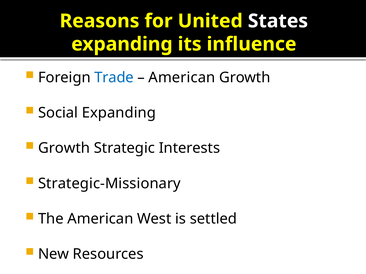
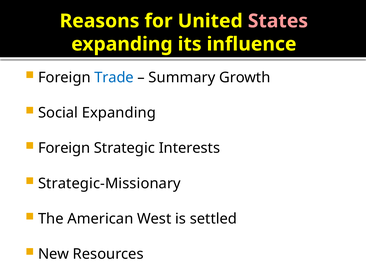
States colour: white -> pink (278, 21)
American: American -> Summary (182, 78)
Growth: Growth -> Foreign (64, 148)
